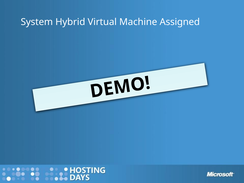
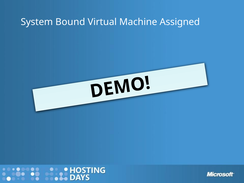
Hybrid: Hybrid -> Bound (70, 22)
